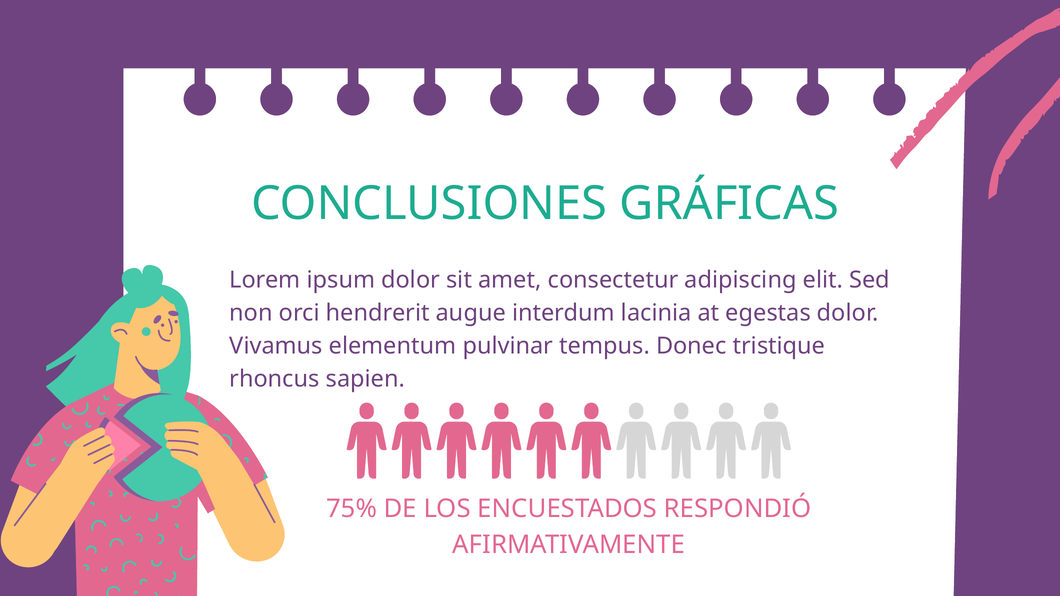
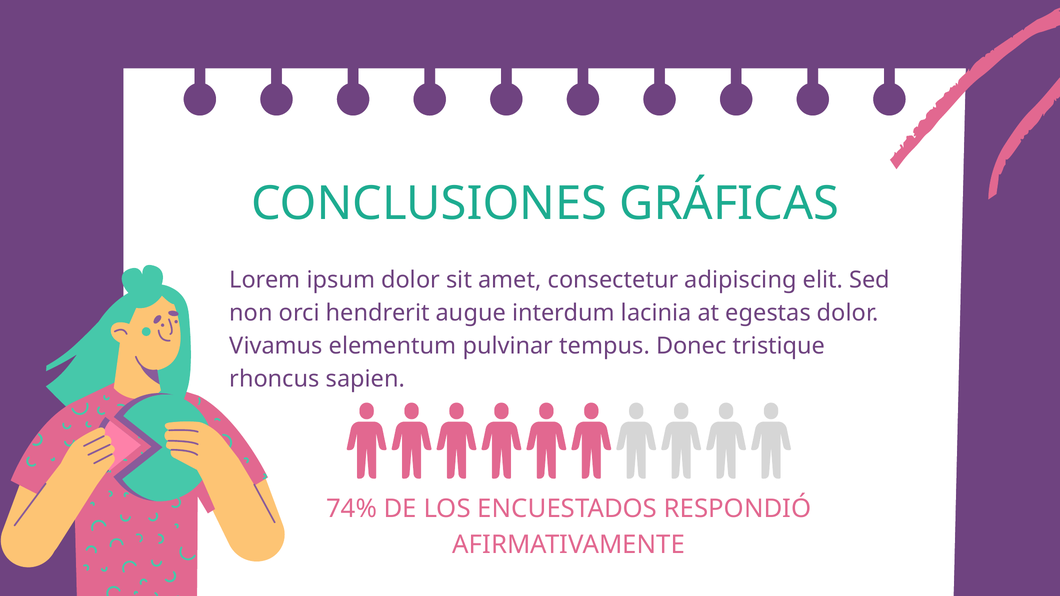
75%: 75% -> 74% (352, 509)
